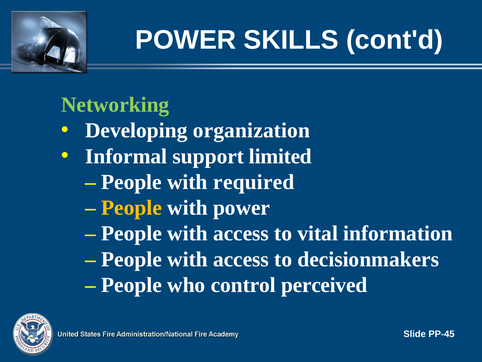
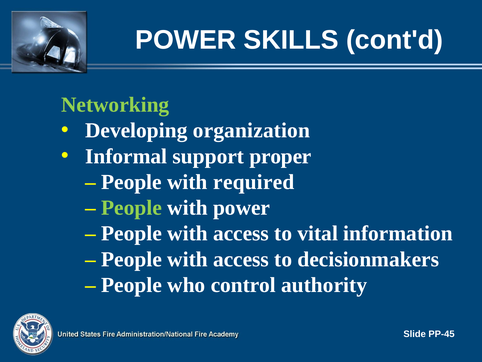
limited: limited -> proper (280, 156)
People colour: yellow -> light green (132, 207)
perceived: perceived -> authority (324, 285)
